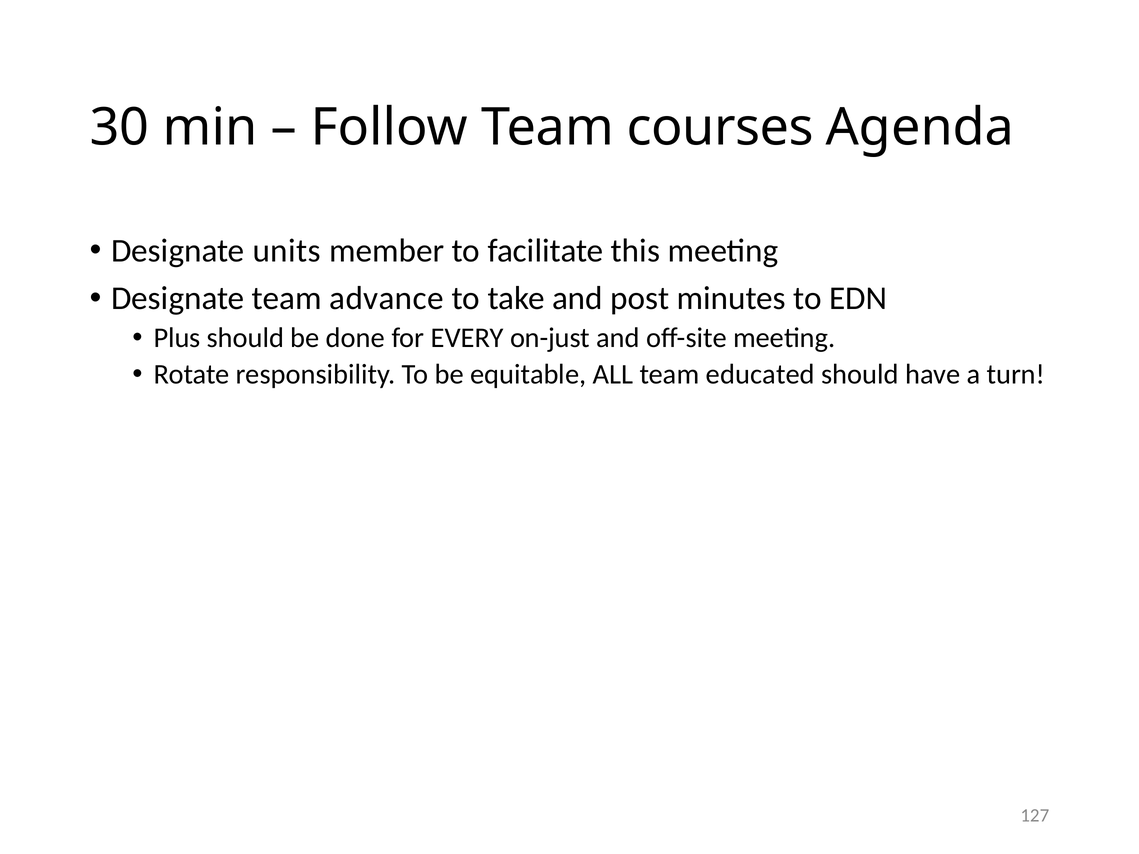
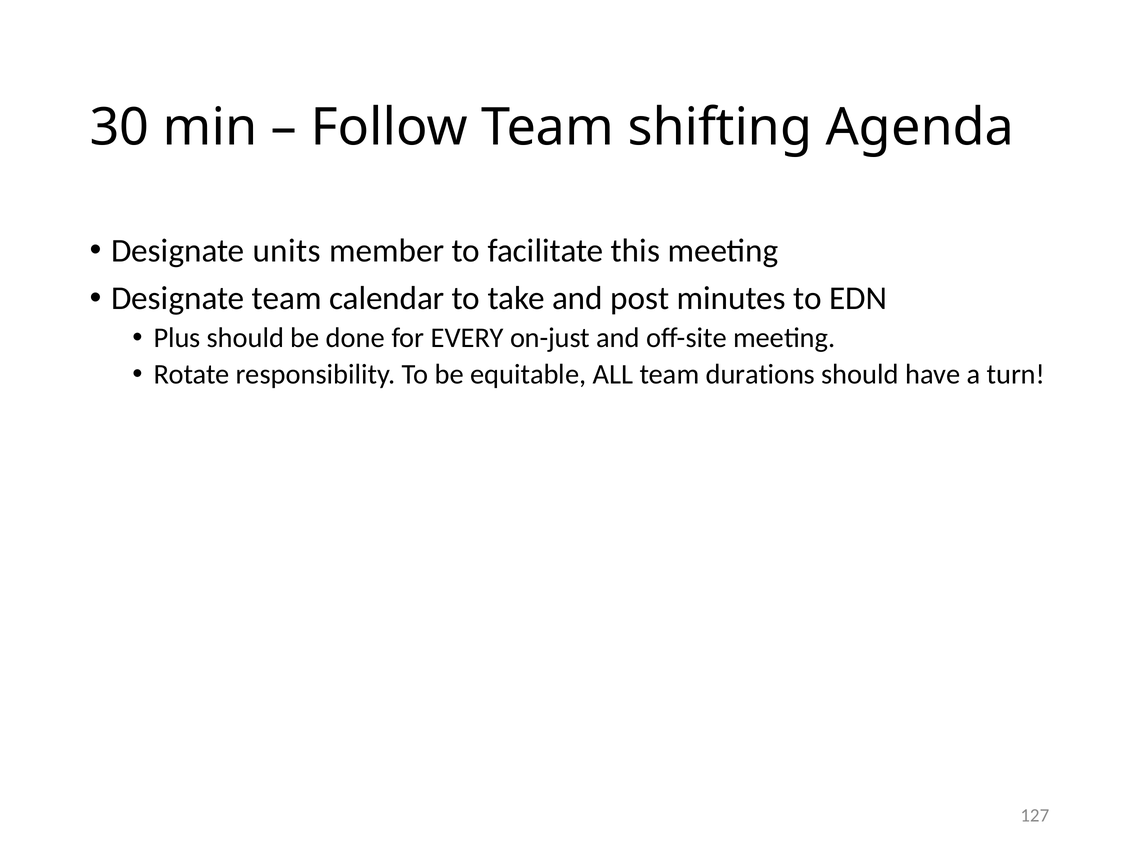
courses: courses -> shifting (720, 128)
advance: advance -> calendar (387, 299)
educated: educated -> durations (760, 375)
